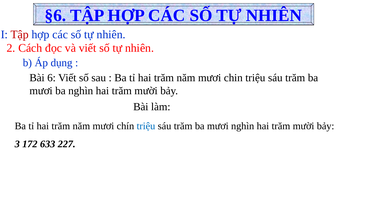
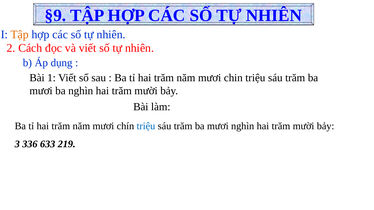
§6: §6 -> §9 (55, 15)
Tập colour: red -> orange (20, 35)
6: 6 -> 1 (51, 78)
172: 172 -> 336 (30, 144)
227: 227 -> 219 (67, 144)
